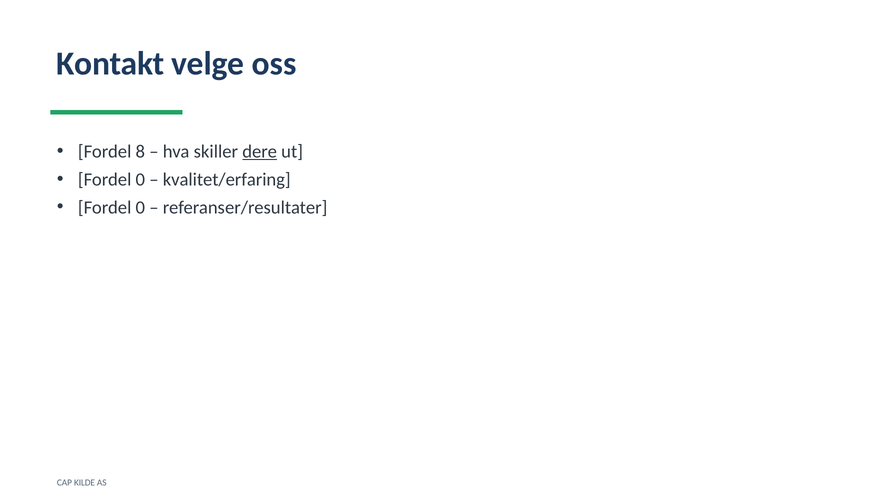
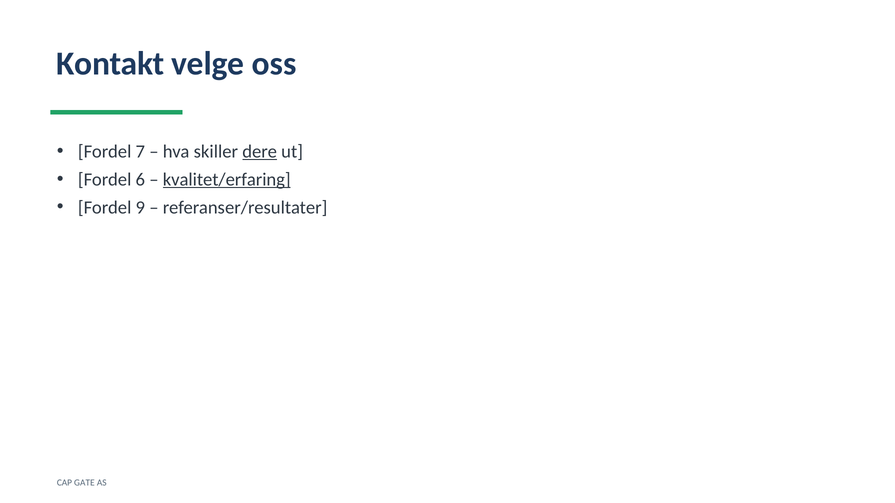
8: 8 -> 7 (140, 152)
0: 0 -> 6 (140, 180)
kvalitet/erfaring underline: none -> present (227, 180)
0: 0 -> 9 (140, 208)
KILDE: KILDE -> GATE (84, 483)
